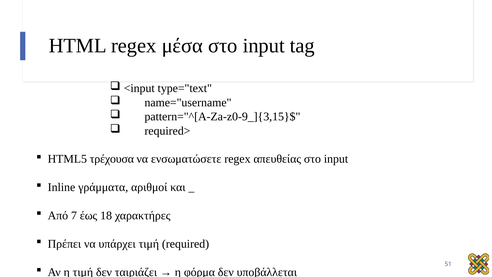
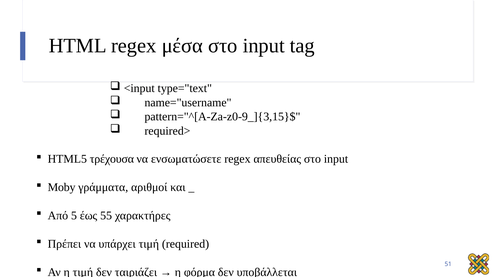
Inline: Inline -> Moby (62, 187)
7: 7 -> 5 (74, 215)
18: 18 -> 55 (106, 215)
